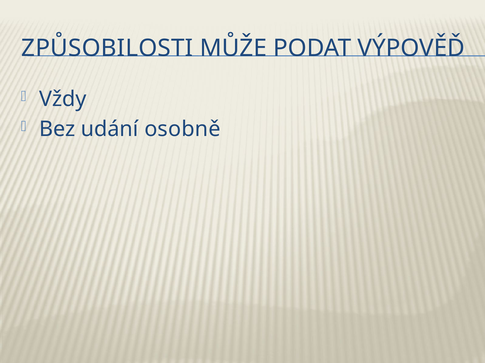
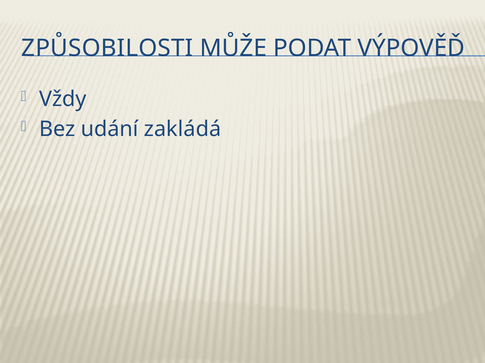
osobně: osobně -> zakládá (183, 129)
